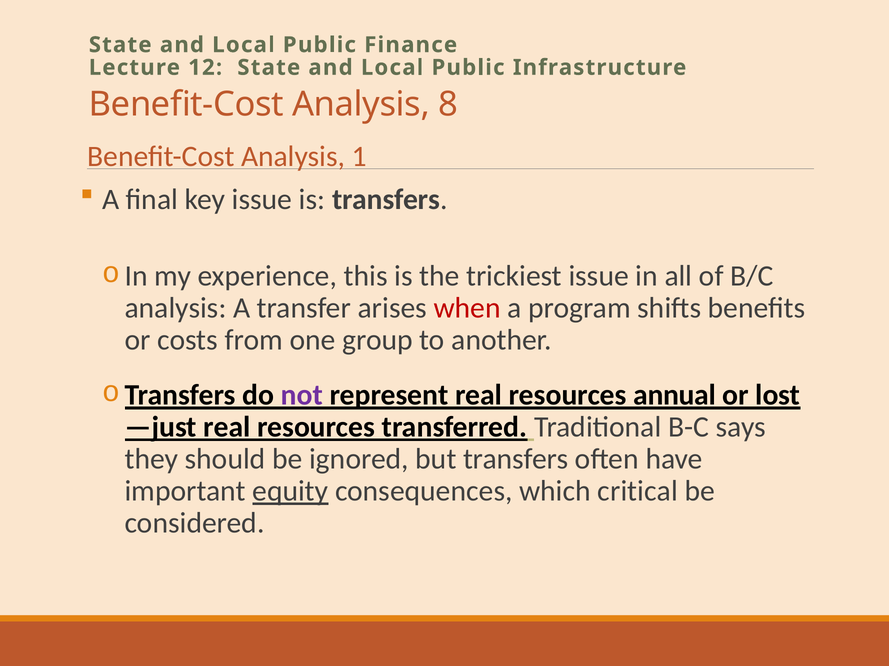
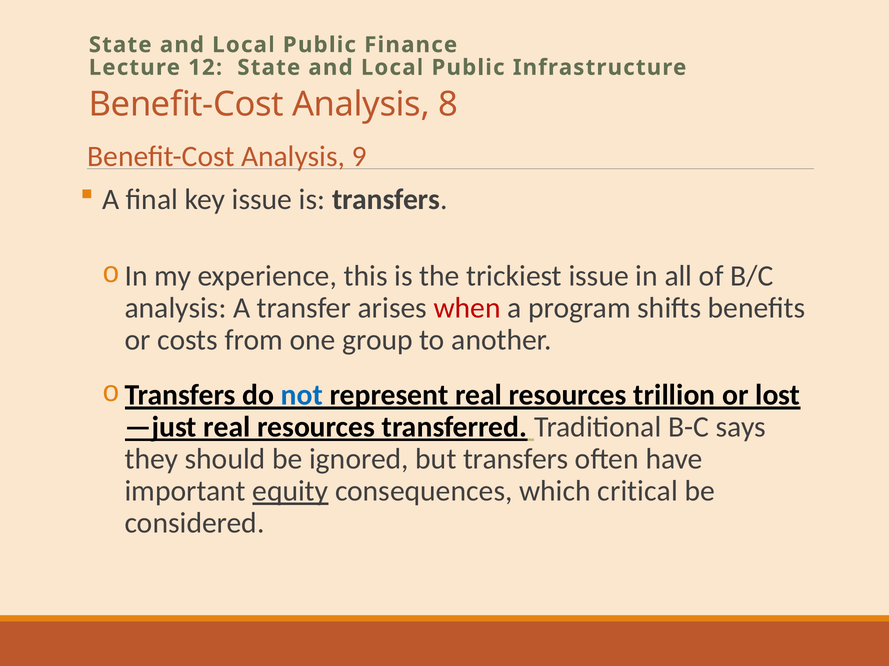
1: 1 -> 9 (359, 157)
not colour: purple -> blue (302, 396)
annual: annual -> trillion (674, 396)
